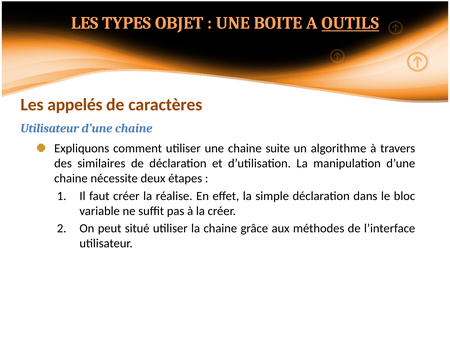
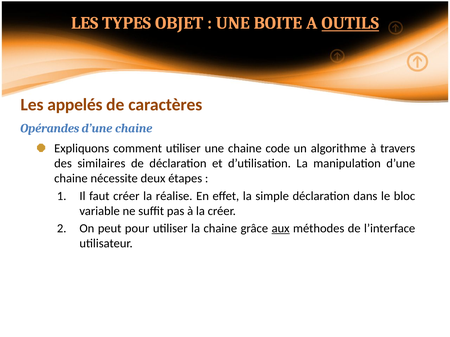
Utilisateur: Utilisateur -> Opérandes (50, 129)
suite: suite -> code (278, 149)
situé: situé -> pour (137, 229)
aux underline: none -> present (281, 229)
